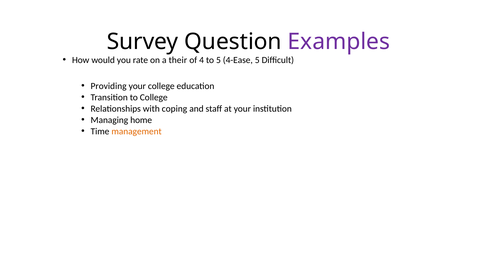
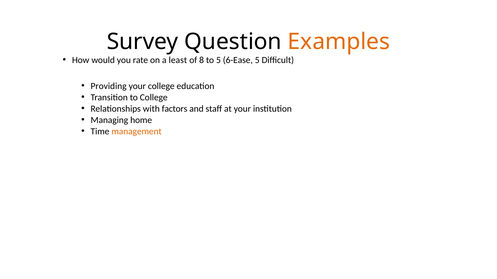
Examples colour: purple -> orange (339, 42)
their: their -> least (178, 60)
4: 4 -> 8 (202, 60)
4-Ease: 4-Ease -> 6-Ease (238, 60)
coping: coping -> factors (175, 109)
